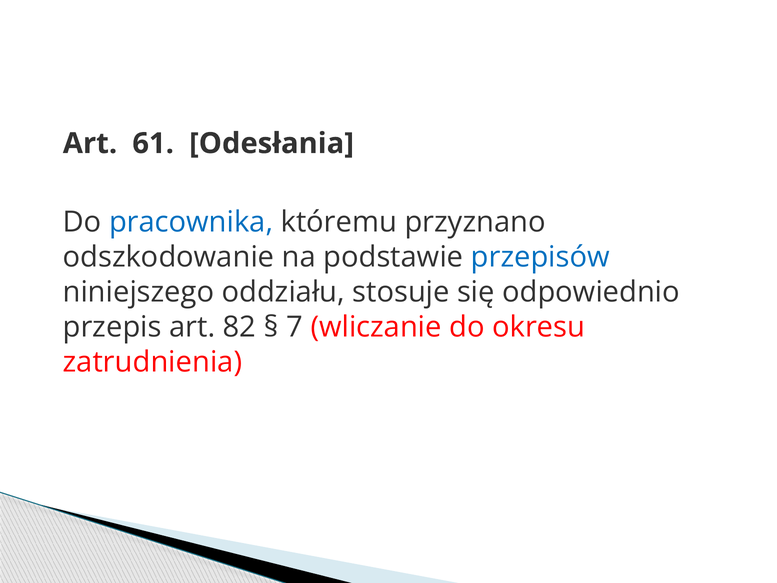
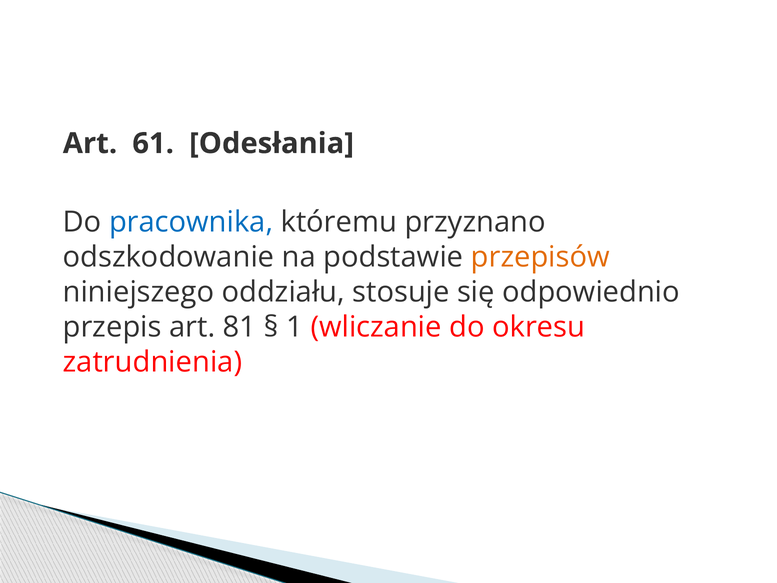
przepisów colour: blue -> orange (540, 257)
82: 82 -> 81 (239, 327)
7: 7 -> 1 (294, 327)
